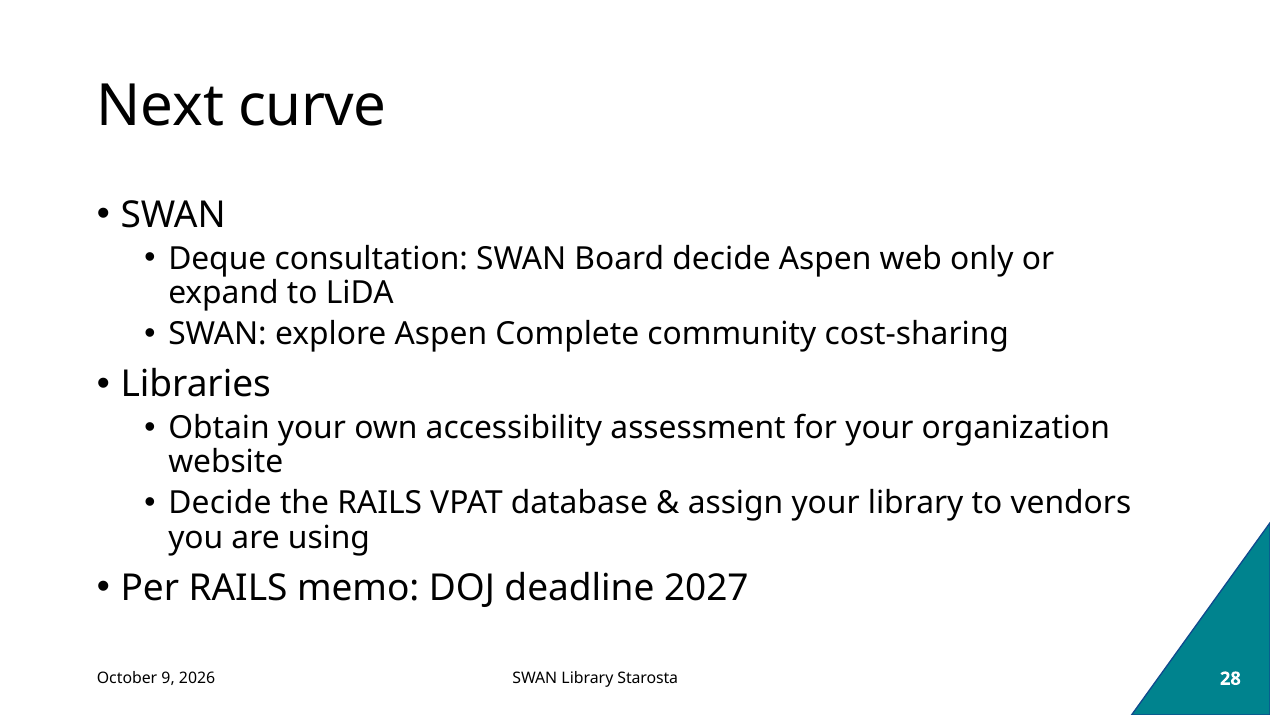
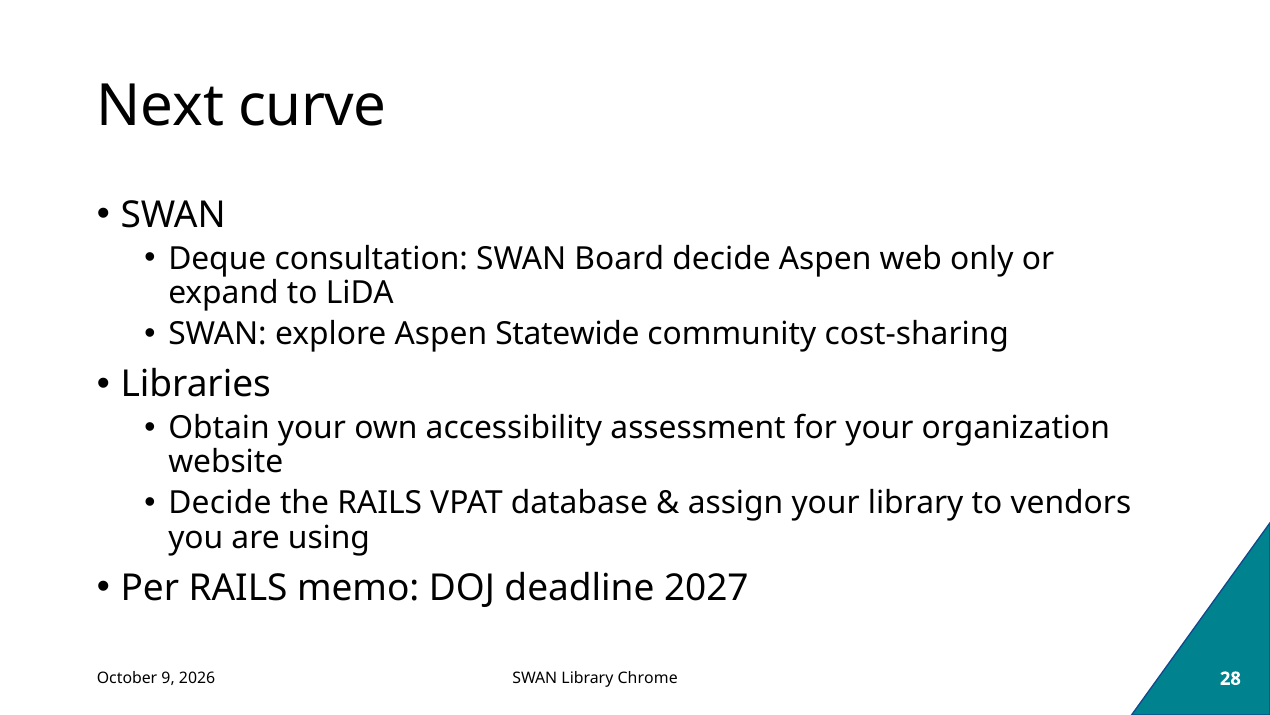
Complete: Complete -> Statewide (567, 334)
Starosta: Starosta -> Chrome (648, 678)
